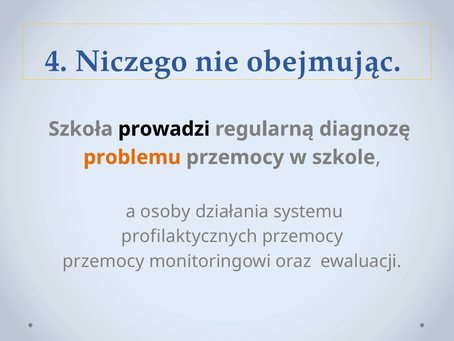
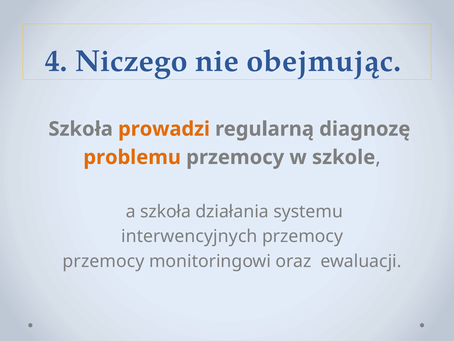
prowadzi colour: black -> orange (164, 129)
a osoby: osoby -> szkoła (166, 211)
profilaktycznych: profilaktycznych -> interwencyjnych (189, 236)
